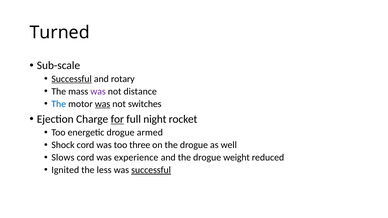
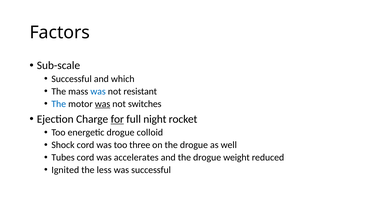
Turned: Turned -> Factors (60, 33)
Successful underline: present -> none (72, 79)
rotary: rotary -> which (123, 79)
was colour: purple -> blue (98, 91)
distance: distance -> resistant (140, 91)
armed: armed -> colloid (150, 133)
Slows: Slows -> Tubes (63, 158)
experience: experience -> accelerates (136, 158)
successful underline: present -> none (151, 170)
